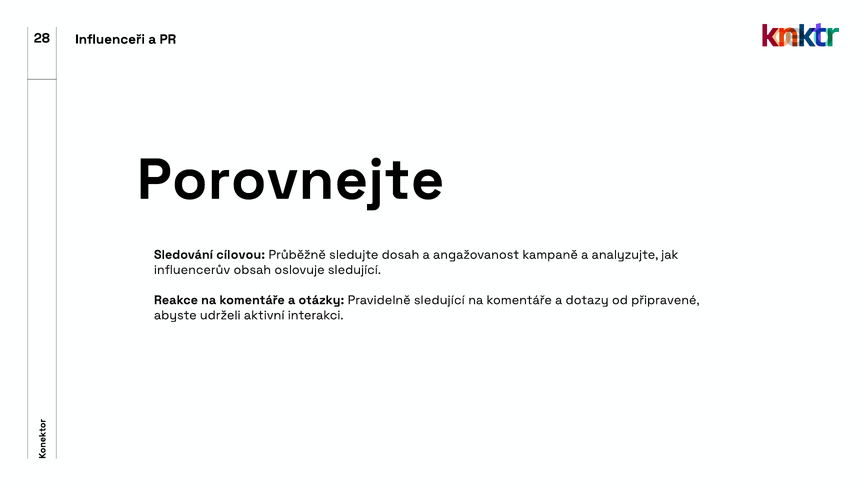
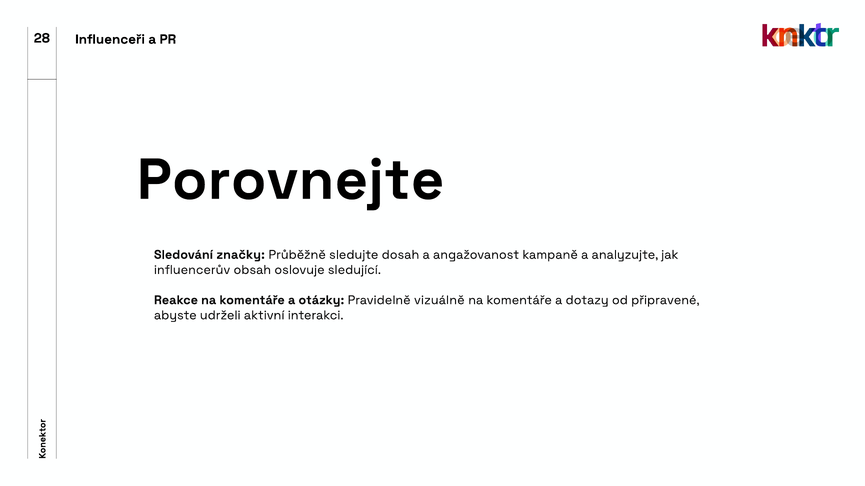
cílovou: cílovou -> značky (241, 255)
Pravidelně sledující: sledující -> vizuálně (439, 300)
